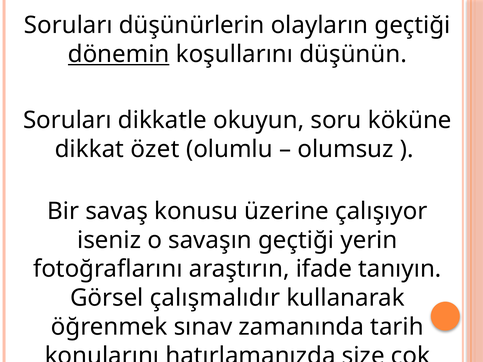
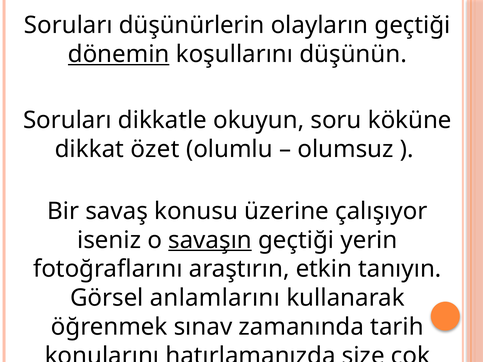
savaşın underline: none -> present (210, 240)
ifade: ifade -> etkin (324, 269)
çalışmalıdır: çalışmalıdır -> anlamlarını (215, 298)
